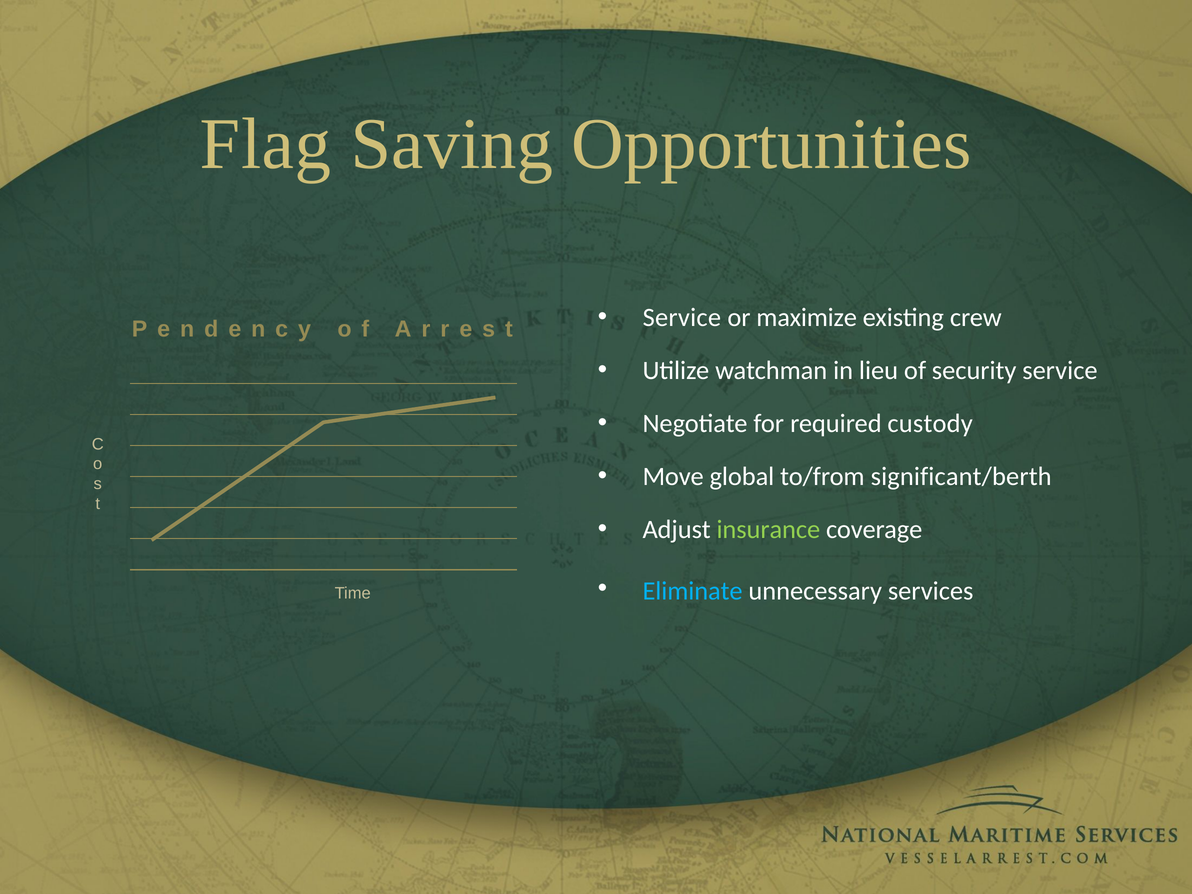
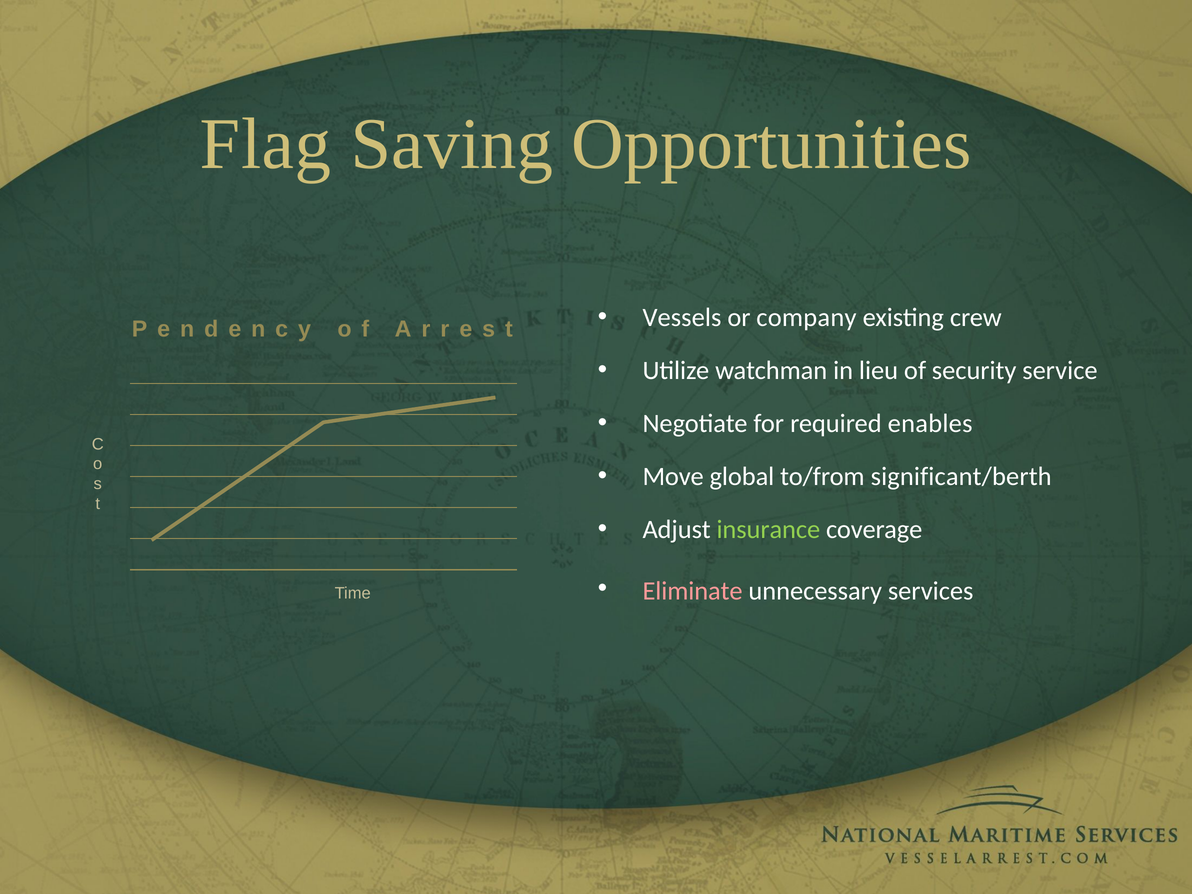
Service: Service -> Vessels (682, 318)
maximize: maximize -> company (806, 318)
custody: custody -> enables (930, 423)
Eliminate colour: light blue -> pink (693, 591)
